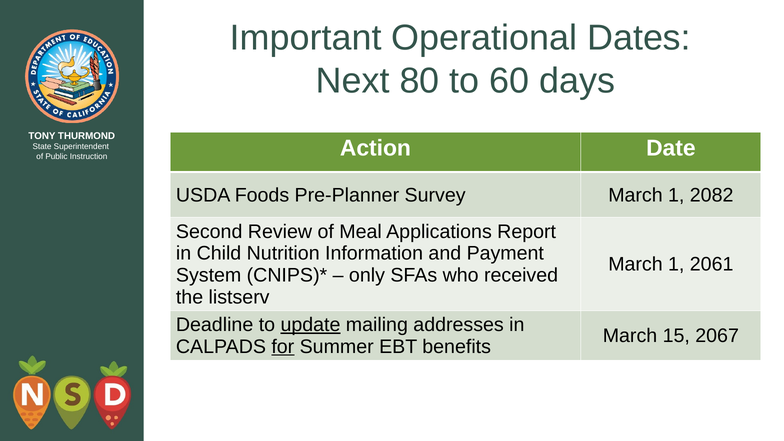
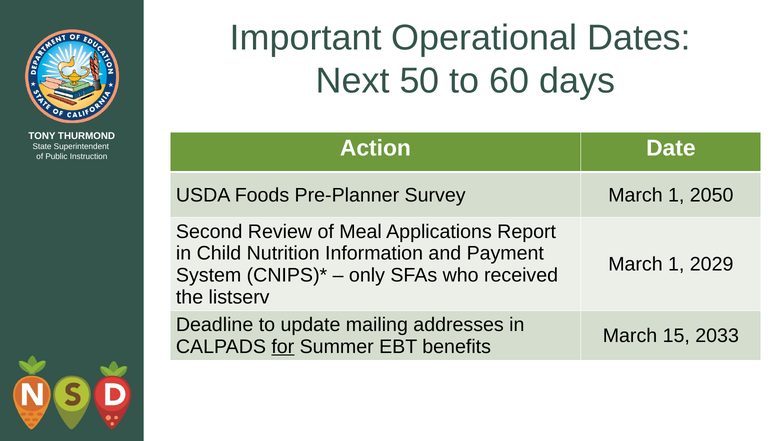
80: 80 -> 50 (419, 81)
2082: 2082 -> 2050 (712, 195)
2061: 2061 -> 2029 (712, 264)
update underline: present -> none (310, 325)
2067: 2067 -> 2033 (717, 336)
